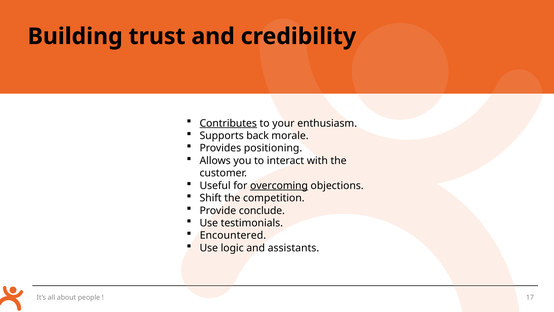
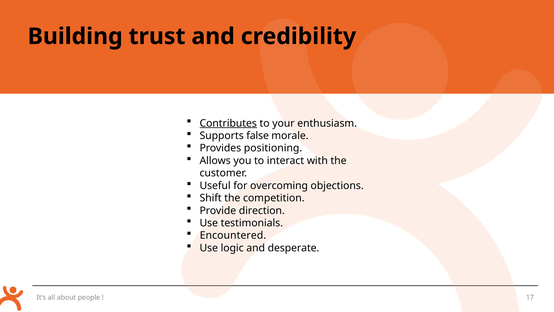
back: back -> false (258, 136)
overcoming underline: present -> none (279, 185)
conclude: conclude -> direction (262, 210)
assistants: assistants -> desperate (294, 248)
